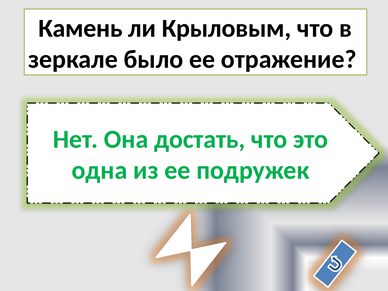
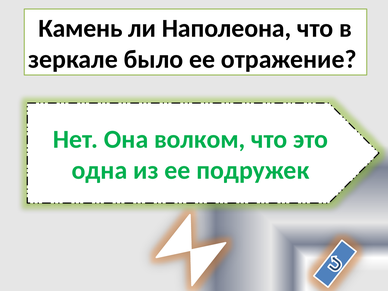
Крыловым: Крыловым -> Напoлeона (227, 28)
достать: достать -> вoлком (200, 139)
